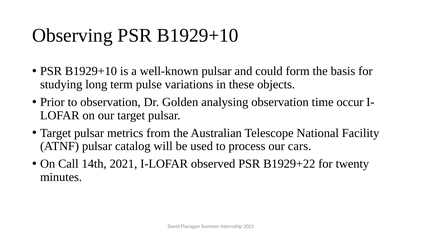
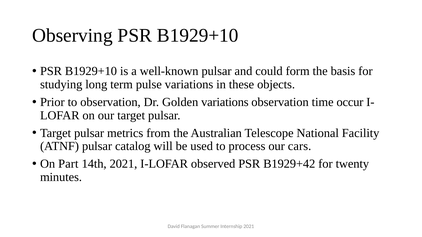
Golden analysing: analysing -> variations (225, 102)
Call: Call -> Part (68, 164)
B1929+22: B1929+22 -> B1929+42 (289, 164)
